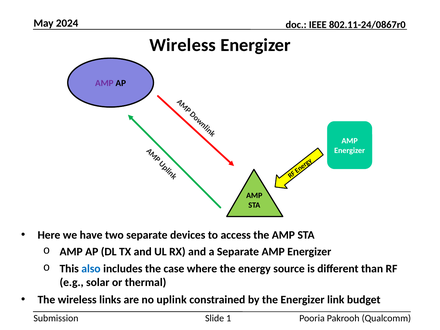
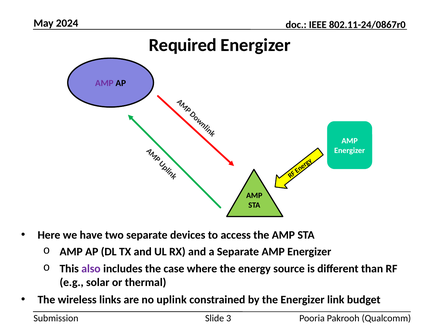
Wireless: Wireless -> Required (183, 45)
also colour: blue -> purple (91, 269)
1: 1 -> 3 (229, 318)
